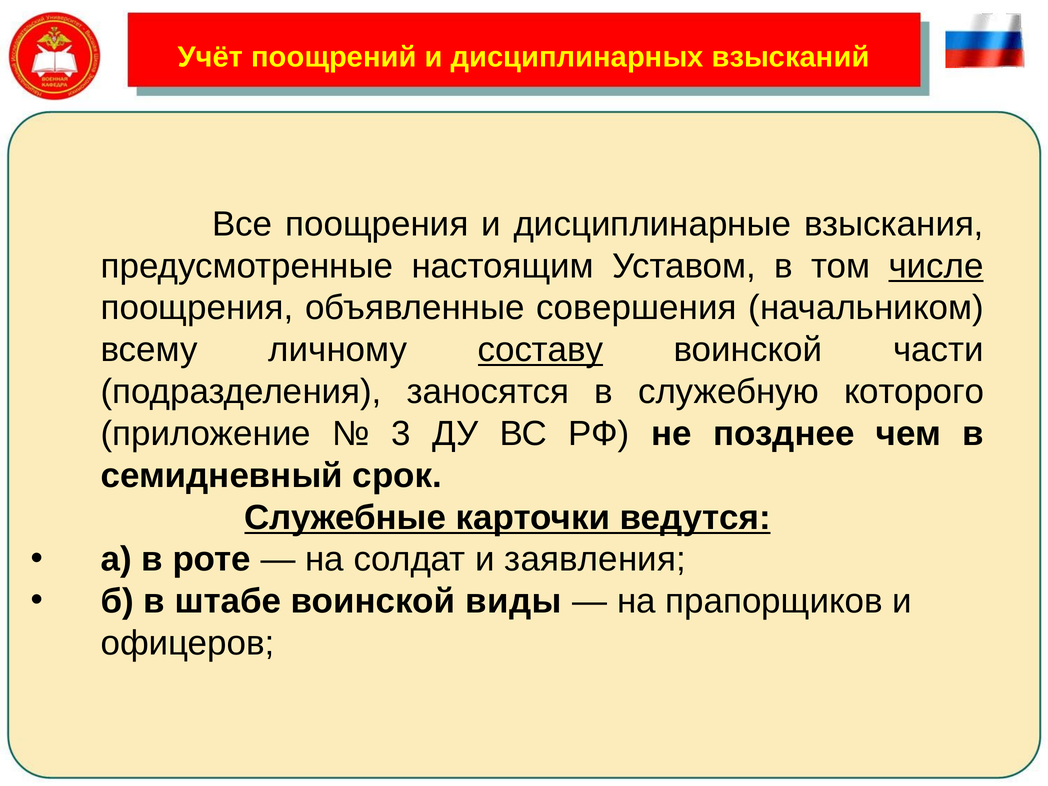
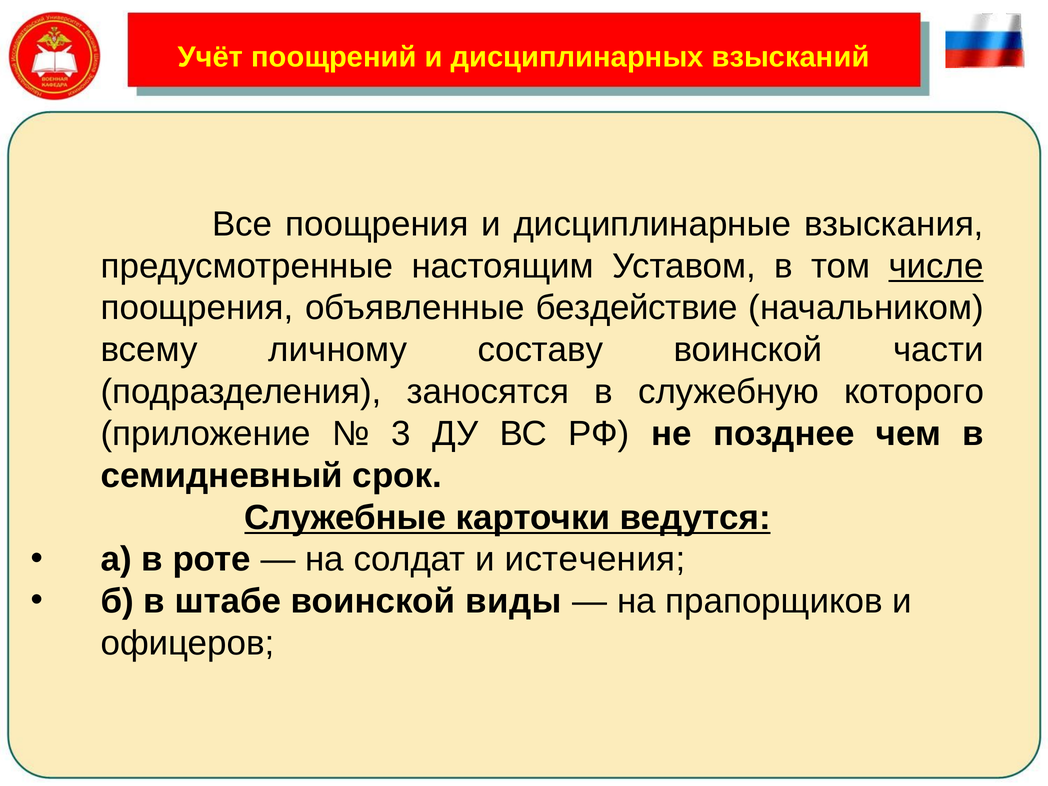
совершения: совершения -> бездействие (637, 308)
составу underline: present -> none (541, 350)
заявления: заявления -> истечения (595, 559)
